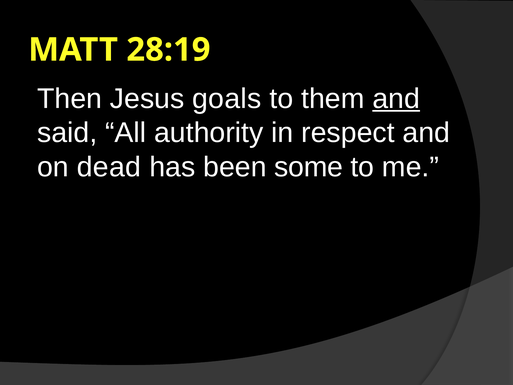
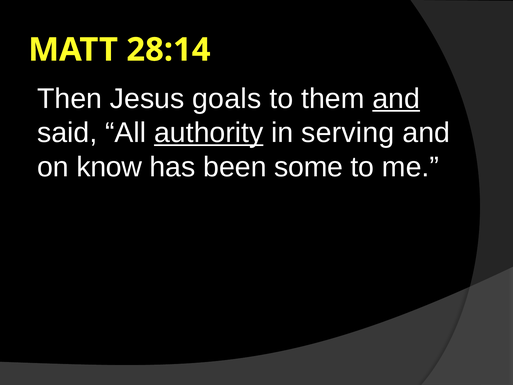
28:19: 28:19 -> 28:14 (168, 50)
authority underline: none -> present (209, 133)
respect: respect -> serving (348, 133)
dead: dead -> know (109, 167)
